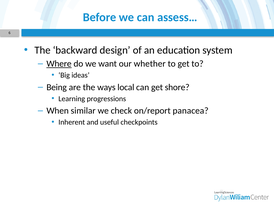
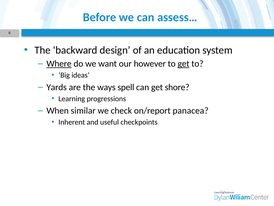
whether: whether -> however (150, 64)
get underline: none -> present (184, 64)
Being: Being -> Yards (57, 87)
local: local -> spell (126, 87)
